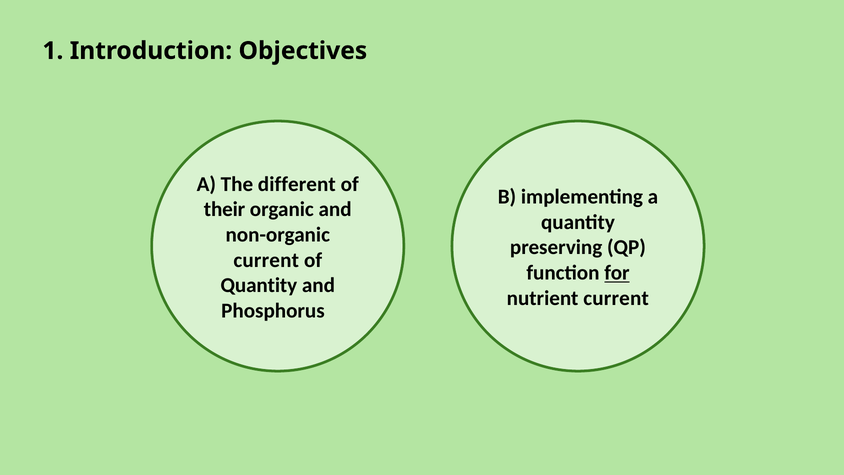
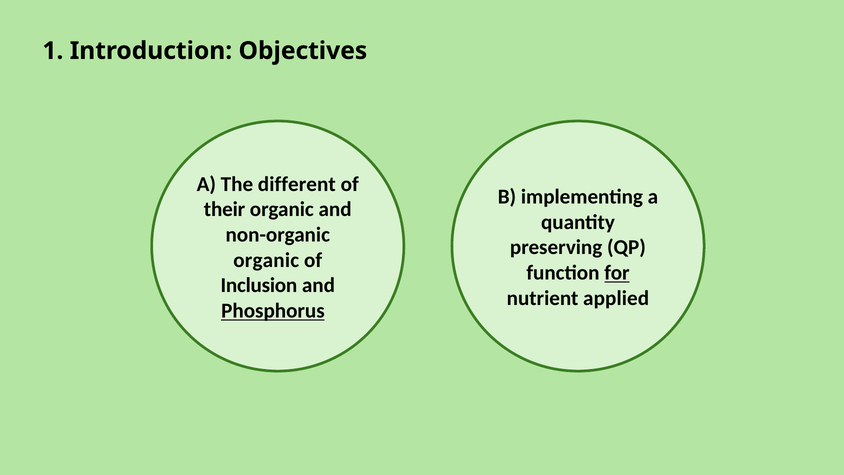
current: current -> organic (266, 260)
Quantity: Quantity -> Inclusion (259, 285)
nutrient current: current -> applied (616, 298)
Phosphorus underline: none -> present (273, 311)
